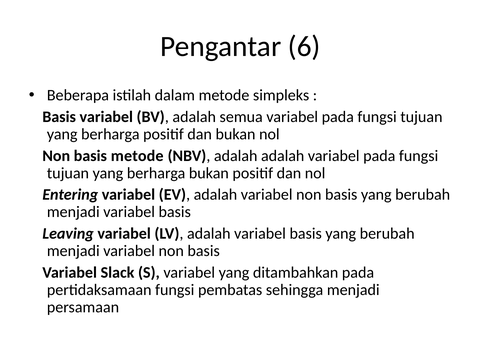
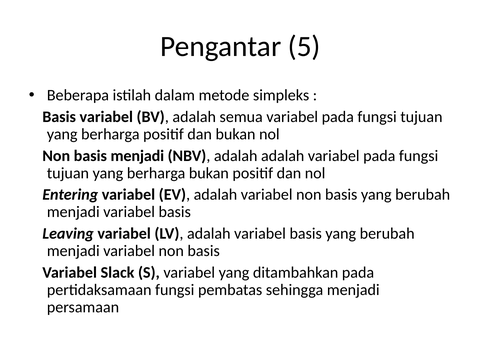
6: 6 -> 5 (304, 47)
basis metode: metode -> menjadi (137, 156)
